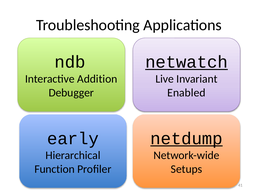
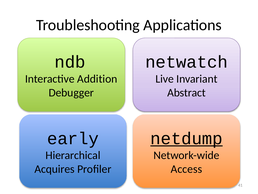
netwatch underline: present -> none (186, 62)
Enabled: Enabled -> Abstract (187, 92)
Function: Function -> Acquires (55, 169)
Setups: Setups -> Access (186, 169)
